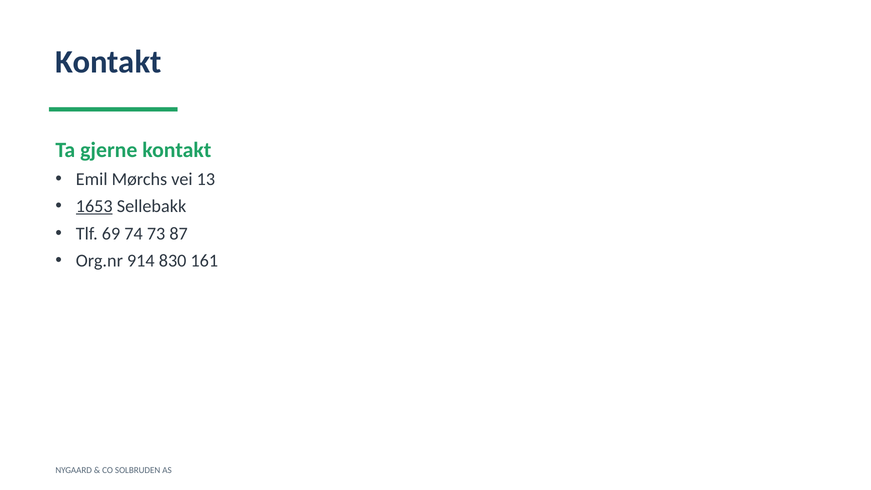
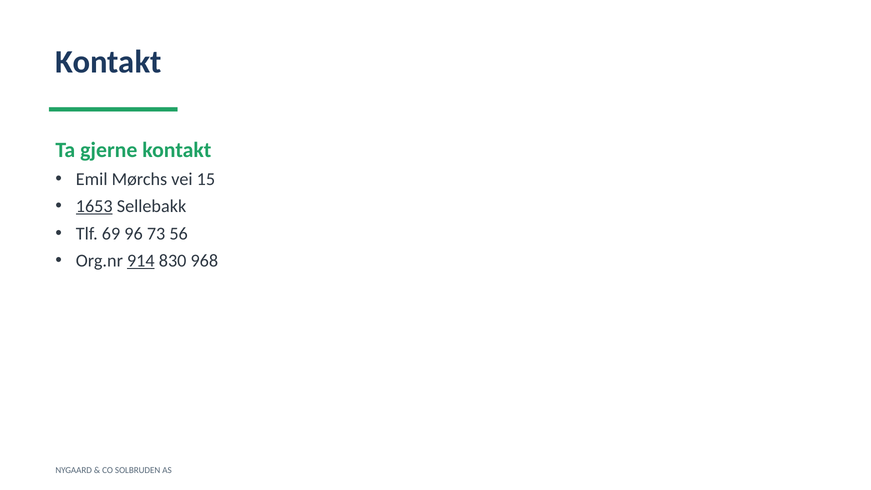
13: 13 -> 15 (206, 179)
74: 74 -> 96 (134, 234)
87: 87 -> 56 (179, 234)
914 underline: none -> present (141, 261)
161: 161 -> 968 (204, 261)
